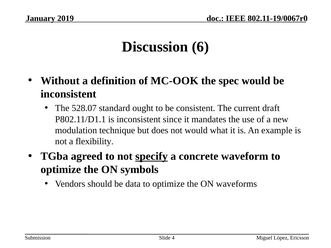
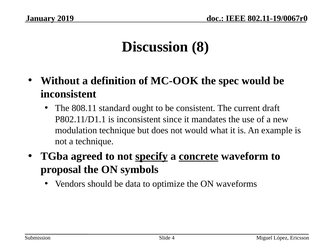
6: 6 -> 8 (200, 47)
528.07: 528.07 -> 808.11 (84, 108)
a flexibility: flexibility -> technique (95, 141)
concrete underline: none -> present (199, 156)
optimize: optimize -> proposal (61, 170)
